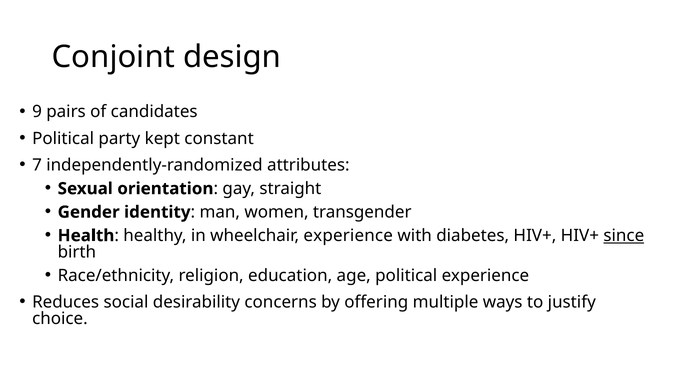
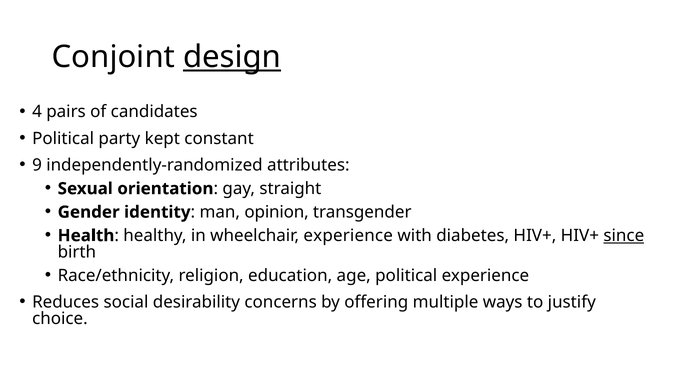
design underline: none -> present (232, 57)
9: 9 -> 4 (37, 112)
7: 7 -> 9 (37, 165)
women: women -> opinion (277, 212)
